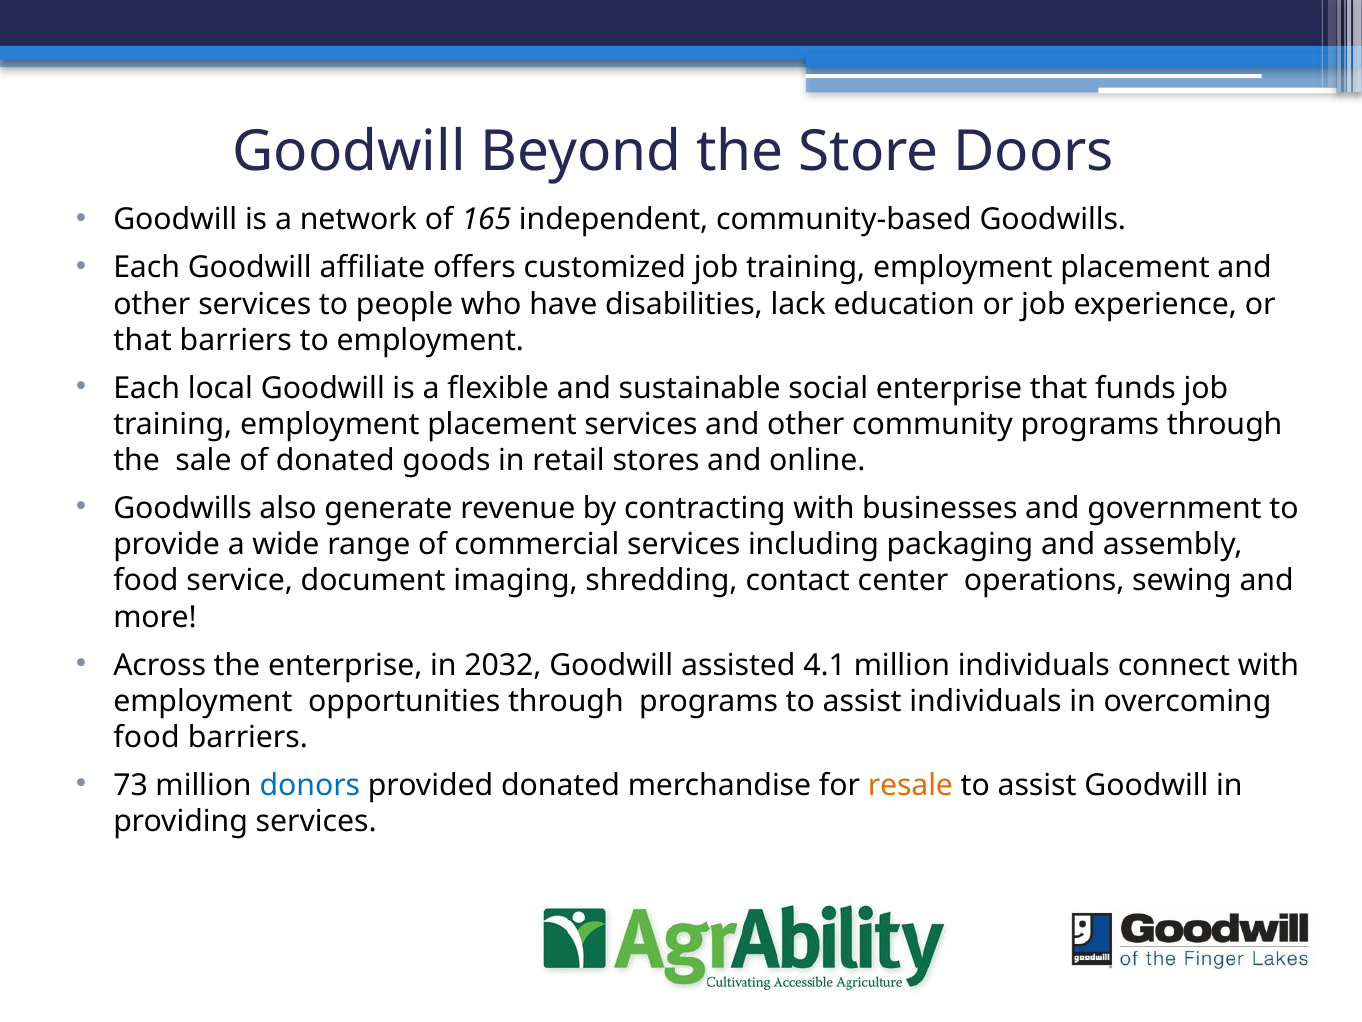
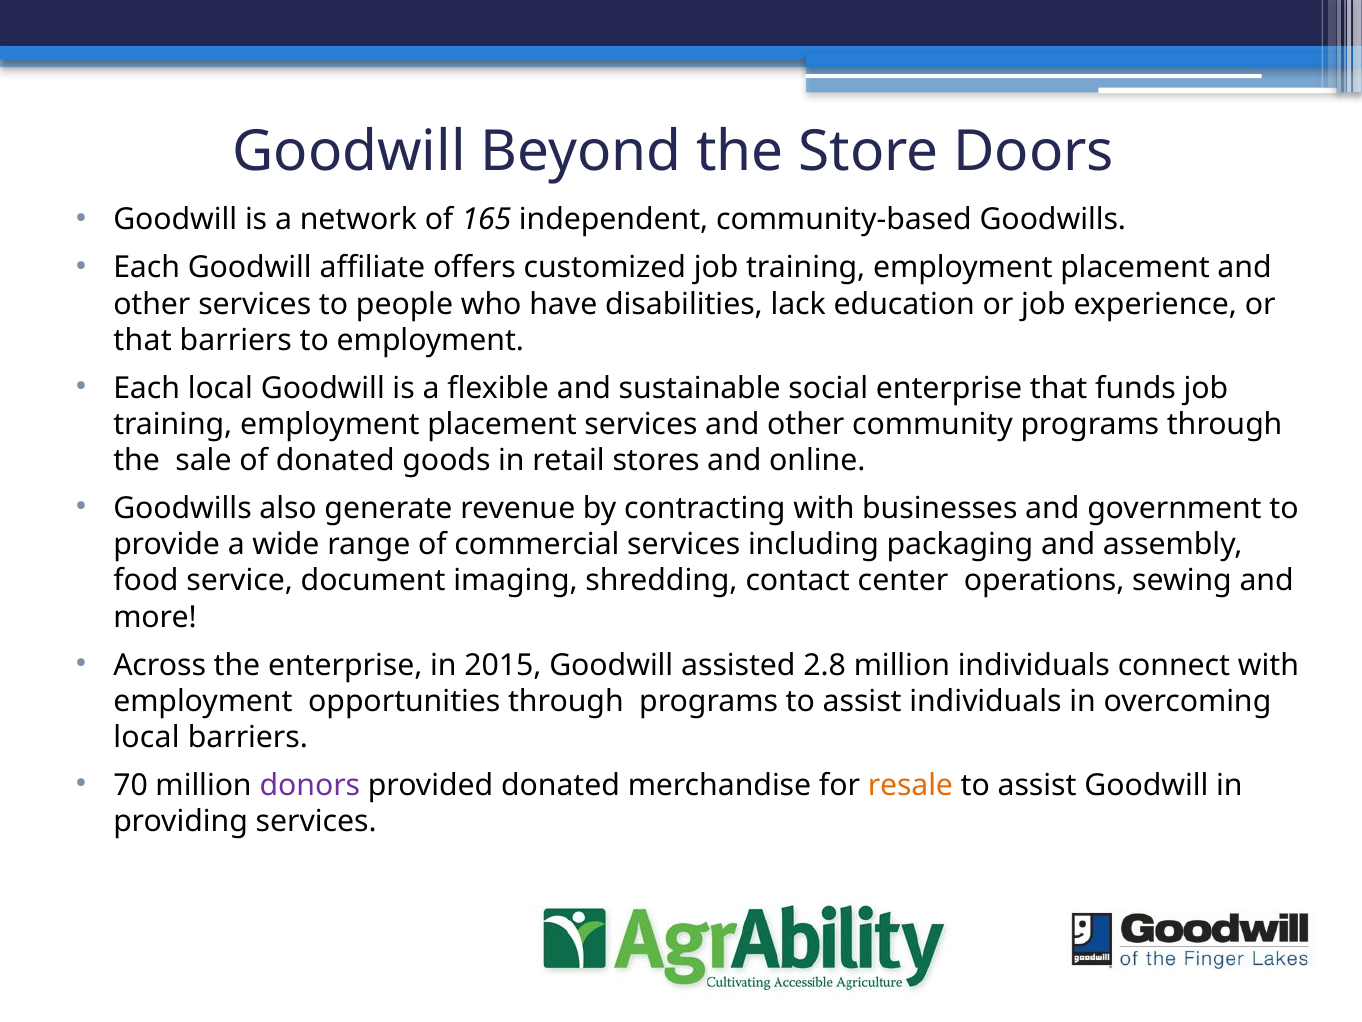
2032: 2032 -> 2015 (503, 665)
4.1: 4.1 -> 2.8 (825, 665)
food: food -> local (147, 737)
73: 73 -> 70 (131, 785)
donors colour: blue -> purple (310, 785)
